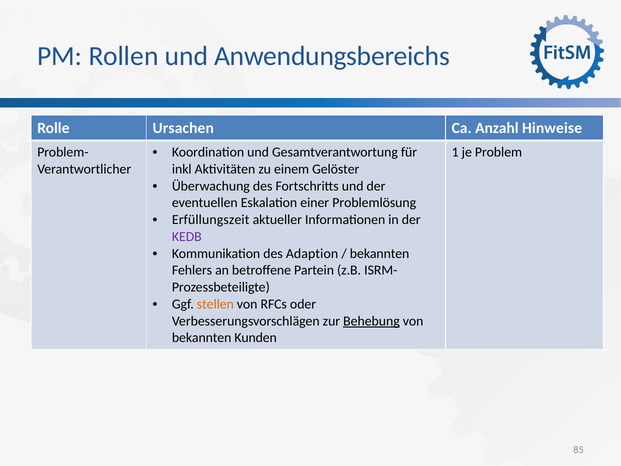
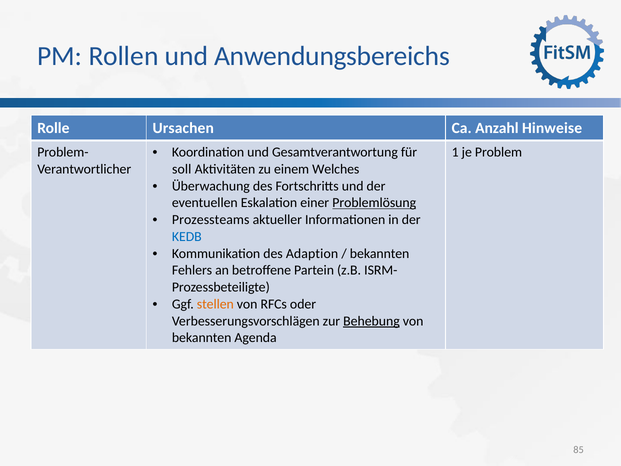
inkl: inkl -> soll (182, 169)
Gelöster: Gelöster -> Welches (336, 169)
Problemlösung underline: none -> present (374, 203)
Erfüllungszeit: Erfüllungszeit -> Prozessteams (211, 220)
KEDB colour: purple -> blue (187, 236)
Kunden: Kunden -> Agenda (256, 338)
